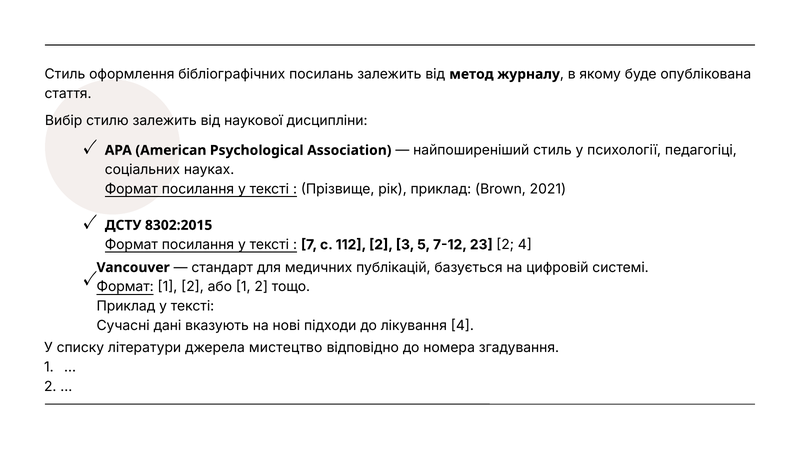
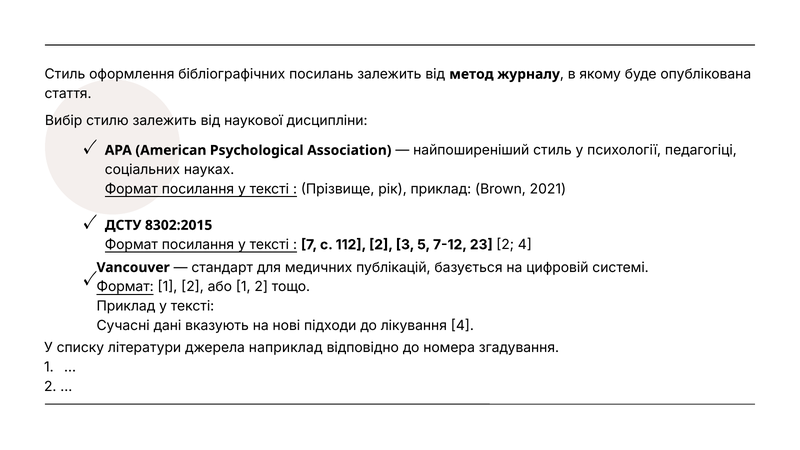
мистецтво: мистецтво -> наприклад (286, 348)
